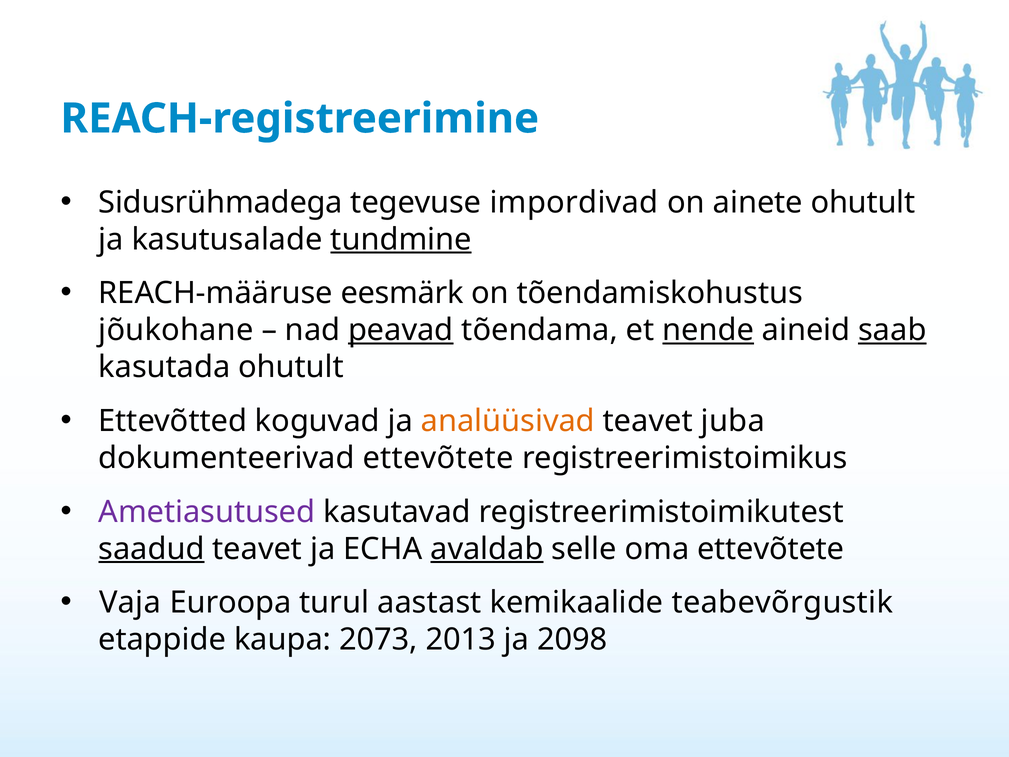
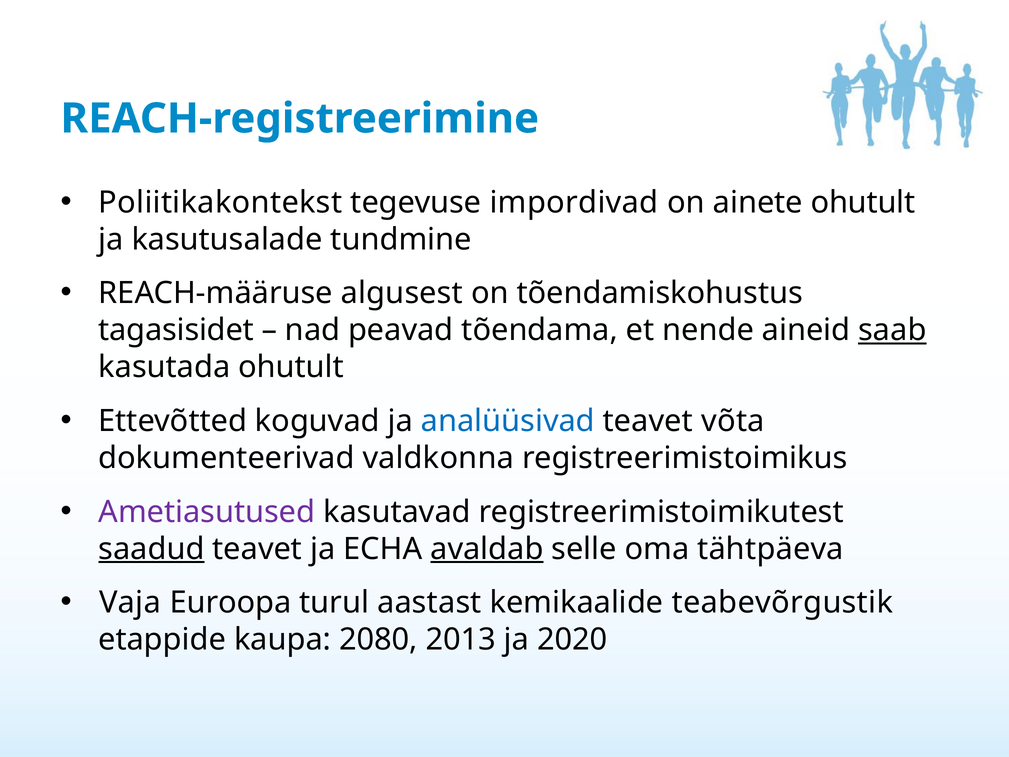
Sidusrühmadega: Sidusrühmadega -> Poliitikakontekst (220, 202)
tundmine underline: present -> none (401, 239)
eesmärk: eesmärk -> algusest (402, 293)
jõukohane: jõukohane -> tagasisidet (176, 330)
peavad underline: present -> none (401, 330)
nende underline: present -> none (708, 330)
analüüsivad colour: orange -> blue (508, 421)
juba: juba -> võta (733, 421)
dokumenteerivad ettevõtete: ettevõtete -> valdkonna (438, 458)
oma ettevõtete: ettevõtete -> tähtpäeva (771, 549)
2073: 2073 -> 2080 (378, 639)
2098: 2098 -> 2020 (572, 639)
